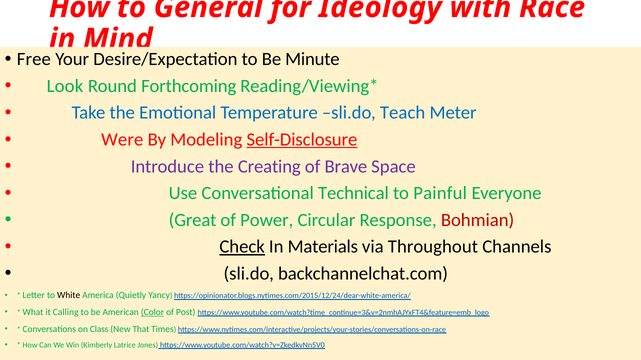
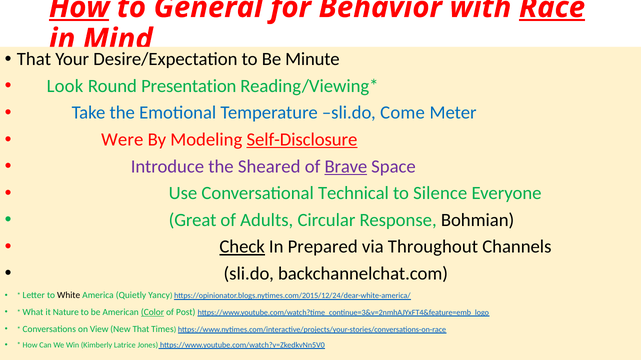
How underline: none -> present (79, 7)
Ideology: Ideology -> Behavior (380, 7)
Race underline: none -> present (552, 7)
Free: Free -> That (34, 59)
Forthcoming: Forthcoming -> Presentation (189, 86)
Teach: Teach -> Come (403, 113)
Creating: Creating -> Sheared (269, 167)
Brave underline: none -> present (346, 167)
Painful: Painful -> Silence (440, 193)
Power: Power -> Adults (267, 220)
Bohmian colour: red -> black (478, 220)
Materials: Materials -> Prepared (323, 247)
Calling: Calling -> Nature (66, 313)
Class: Class -> View (99, 329)
